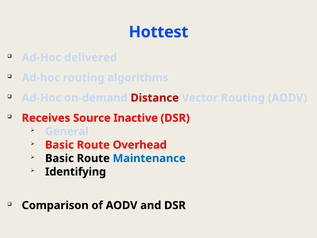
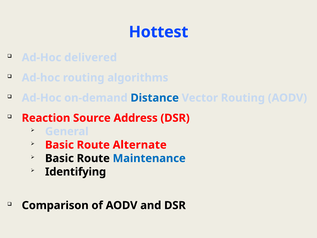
Distance colour: red -> blue (155, 98)
Receives: Receives -> Reaction (46, 118)
Inactive: Inactive -> Address (136, 118)
Overhead: Overhead -> Alternate (140, 145)
